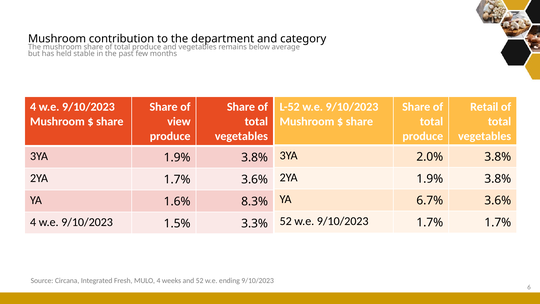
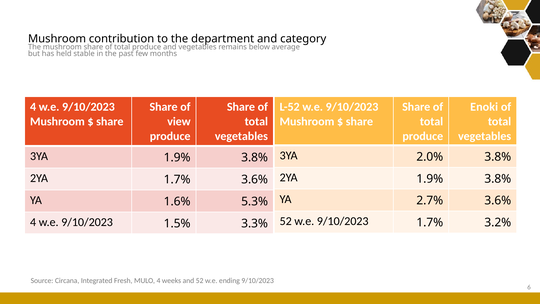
Retail: Retail -> Enoki (484, 107)
6.7%: 6.7% -> 2.7% (430, 200)
8.3%: 8.3% -> 5.3% (255, 201)
1.7% 1.7%: 1.7% -> 3.2% (498, 222)
